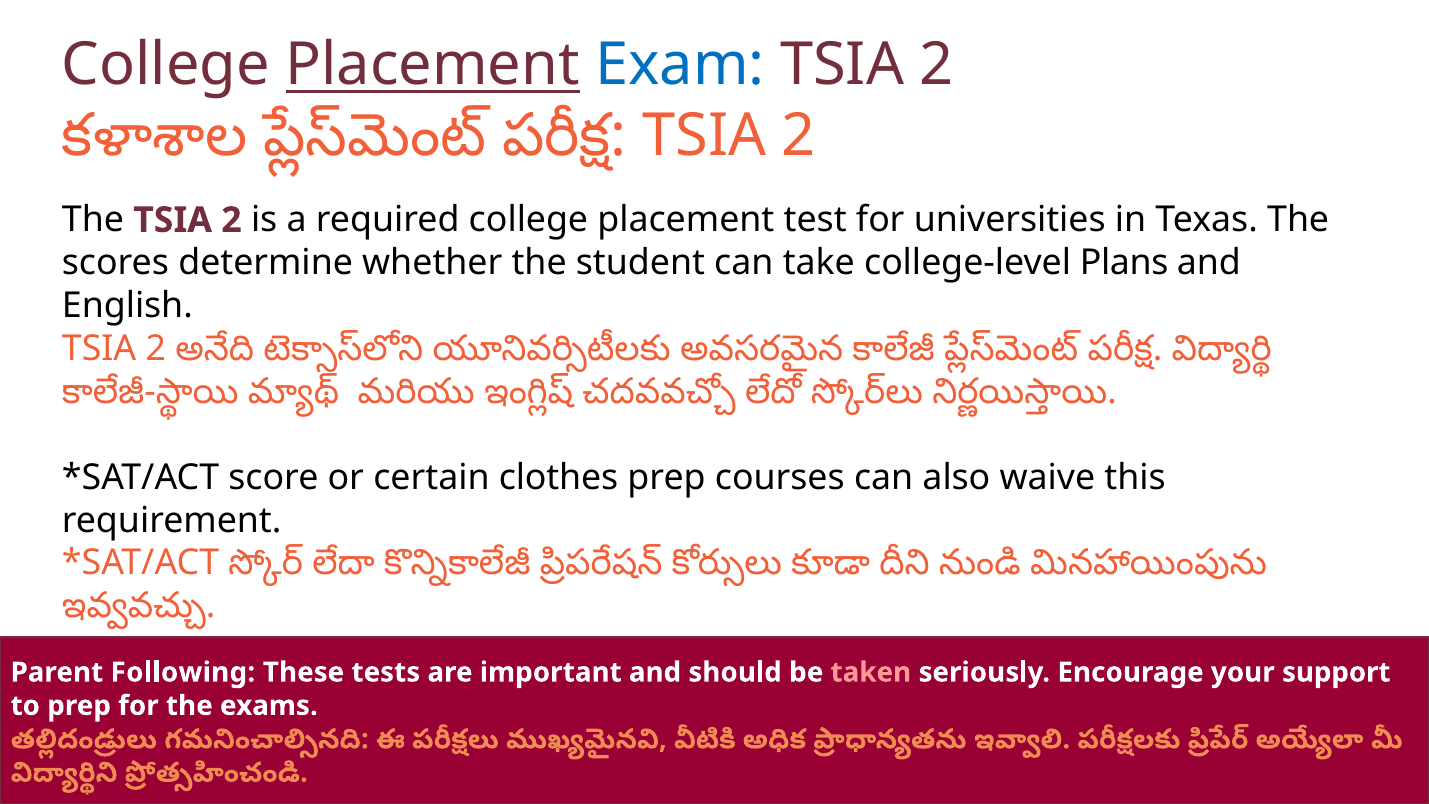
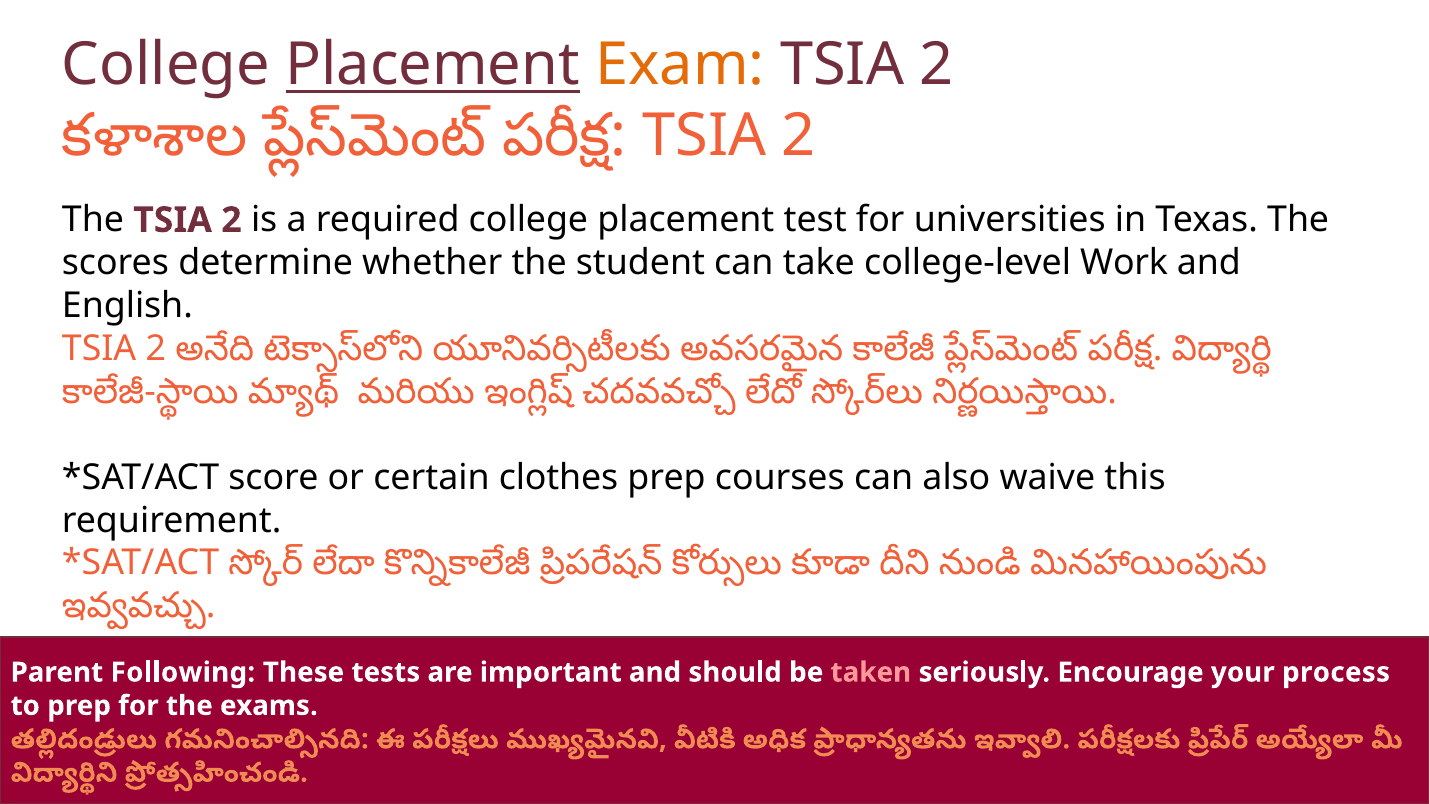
Exam colour: blue -> orange (680, 65)
Plans: Plans -> Work (1124, 263)
support: support -> process (1336, 672)
